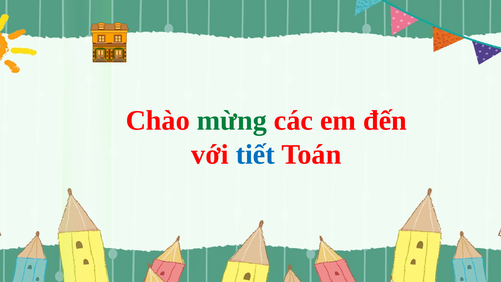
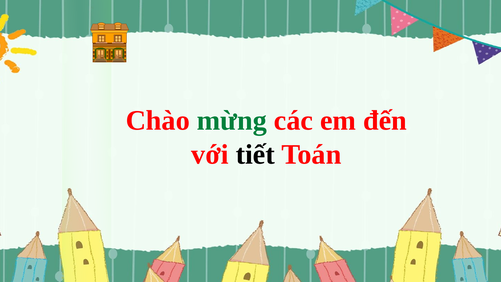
tiết colour: blue -> black (255, 154)
